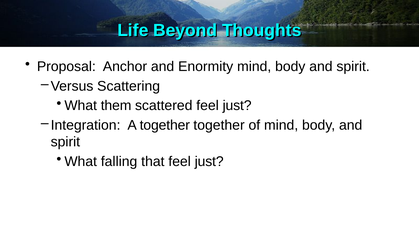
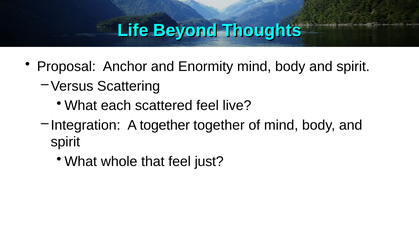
them: them -> each (116, 106)
scattered feel just: just -> live (237, 106)
falling: falling -> whole (119, 161)
